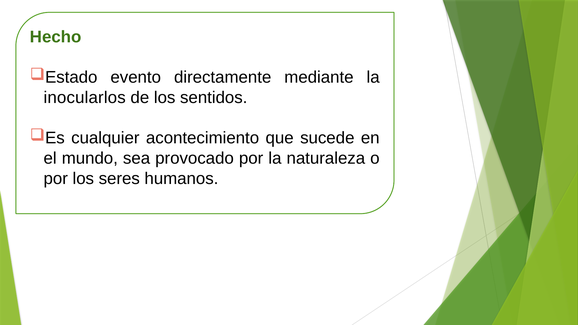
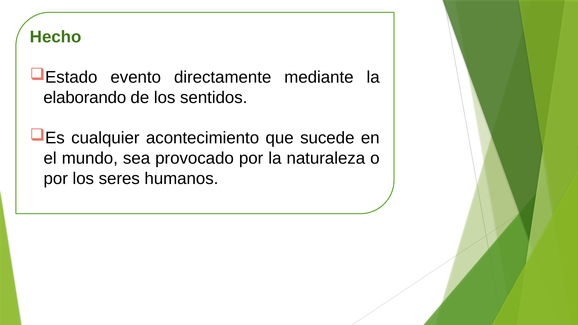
inocularlos: inocularlos -> elaborando (85, 98)
